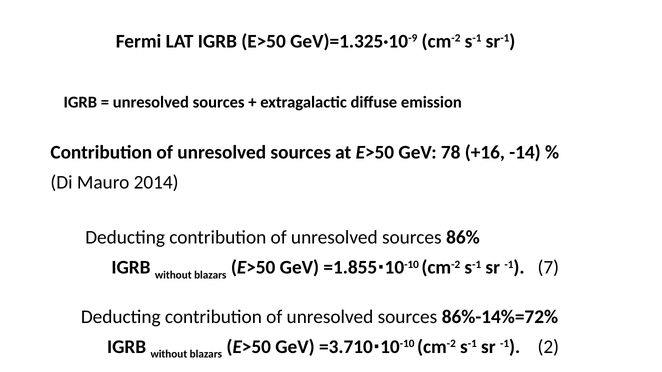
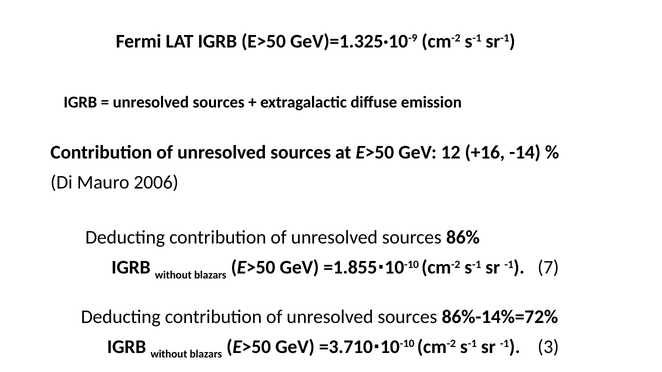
78: 78 -> 12 (451, 152)
2014: 2014 -> 2006 (156, 183)
2: 2 -> 3 (548, 347)
